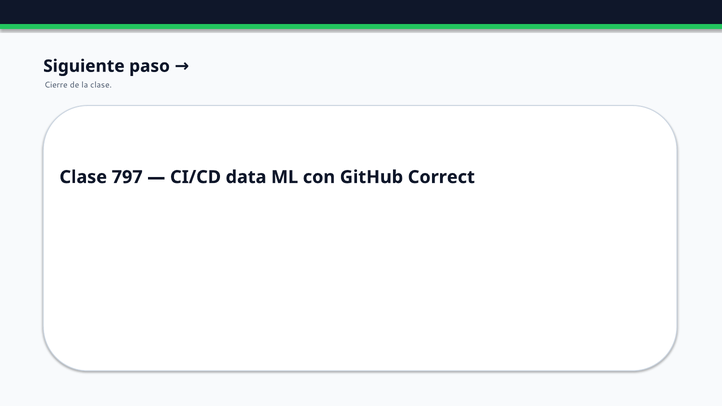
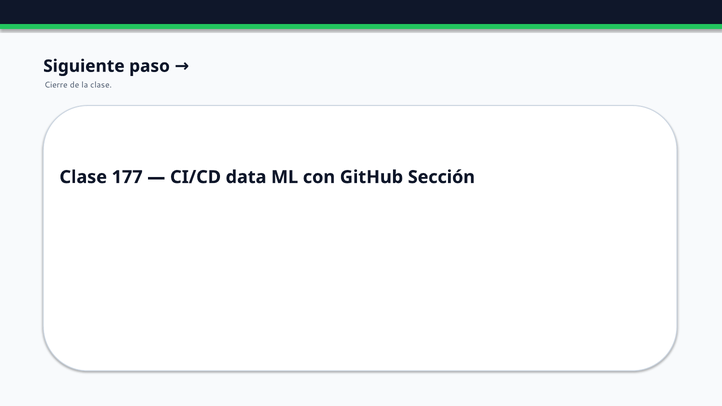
797: 797 -> 177 (127, 177)
Correct: Correct -> Sección (441, 177)
